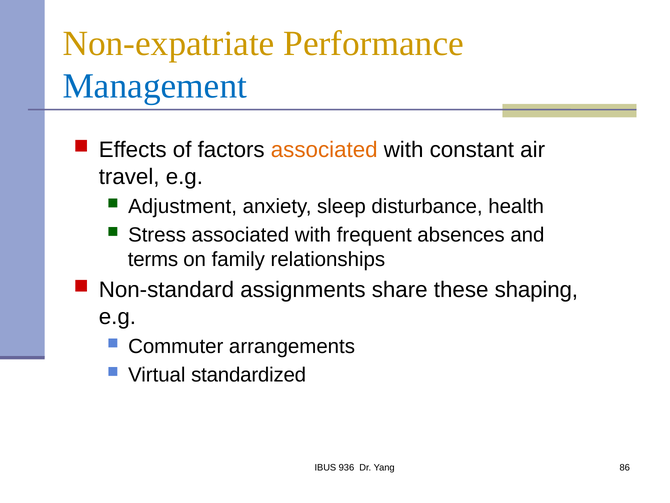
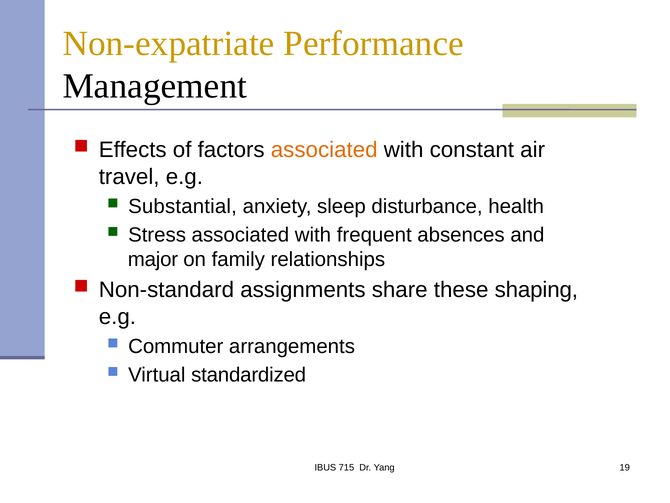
Management colour: blue -> black (155, 86)
Adjustment: Adjustment -> Substantial (182, 206)
terms: terms -> major (153, 259)
936: 936 -> 715 (346, 467)
86: 86 -> 19 (625, 467)
